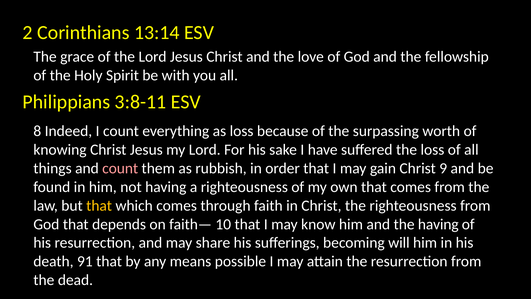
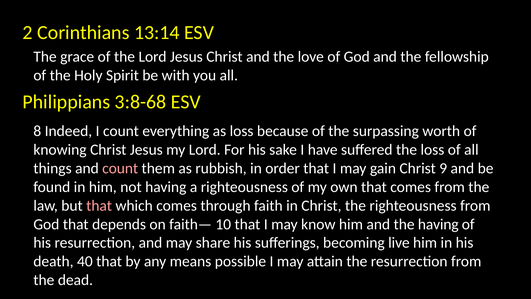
3:8-11: 3:8-11 -> 3:8-68 (140, 102)
that colour: yellow -> pink (99, 205)
will: will -> live (399, 243)
91: 91 -> 40 (85, 261)
